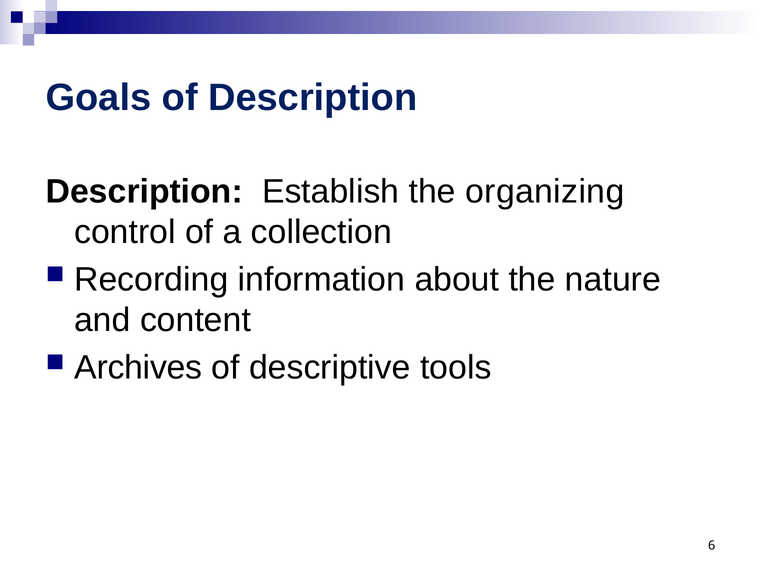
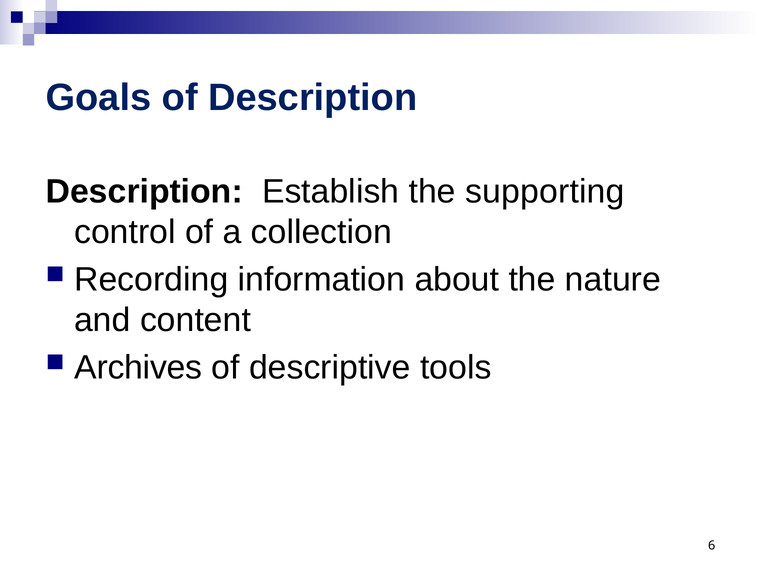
organizing: organizing -> supporting (545, 191)
